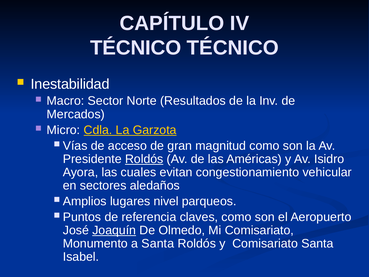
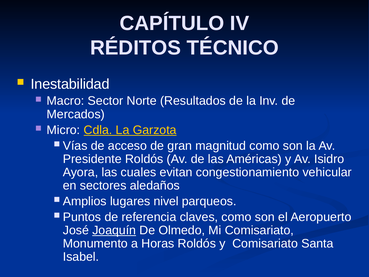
TÉCNICO: TÉCNICO -> RÉDITOS (136, 48)
Roldós underline: present -> none (144, 159)
a Santa: Santa -> Horas (158, 243)
